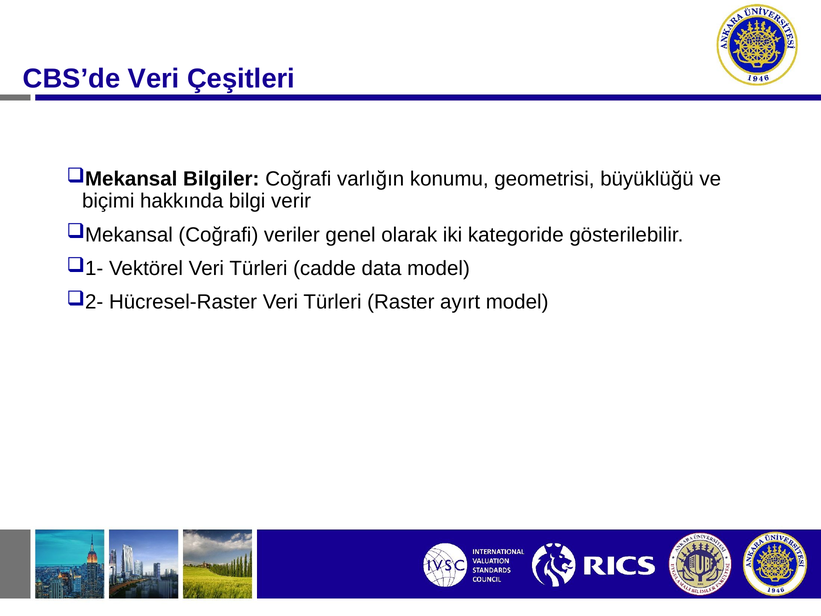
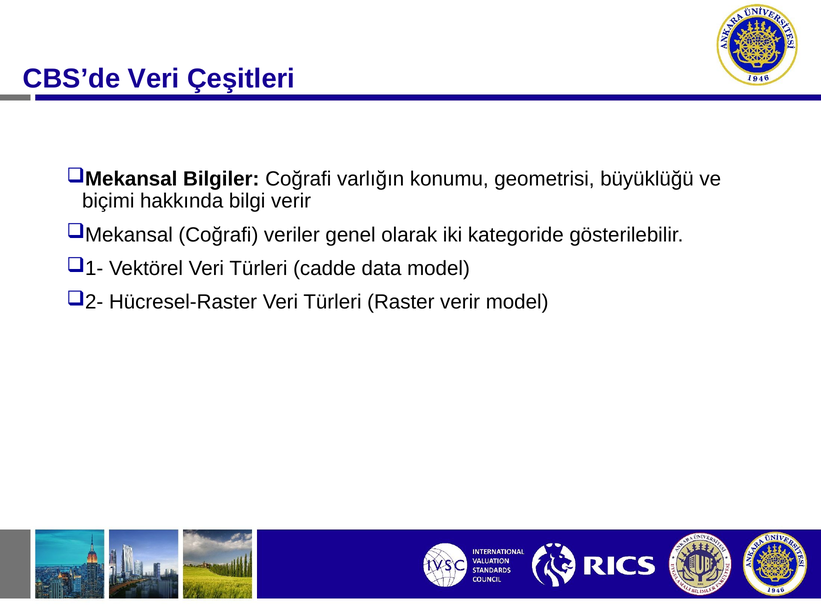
Raster ayırt: ayırt -> verir (460, 302)
